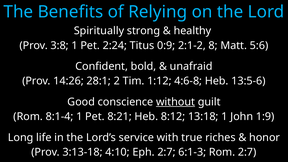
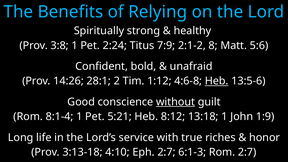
0:9: 0:9 -> 7:9 (166, 45)
Heb underline: none -> present (217, 81)
8:21: 8:21 -> 5:21 (120, 117)
